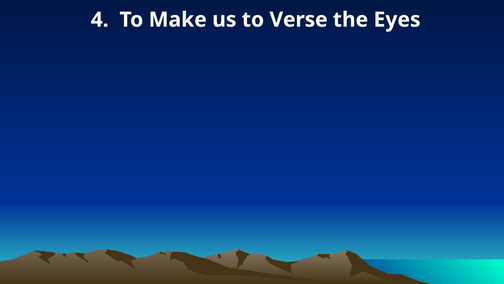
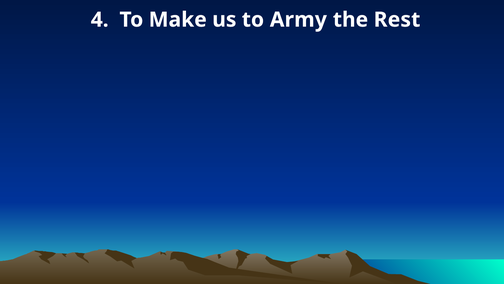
Verse: Verse -> Army (298, 20)
Eyes: Eyes -> Rest (397, 20)
